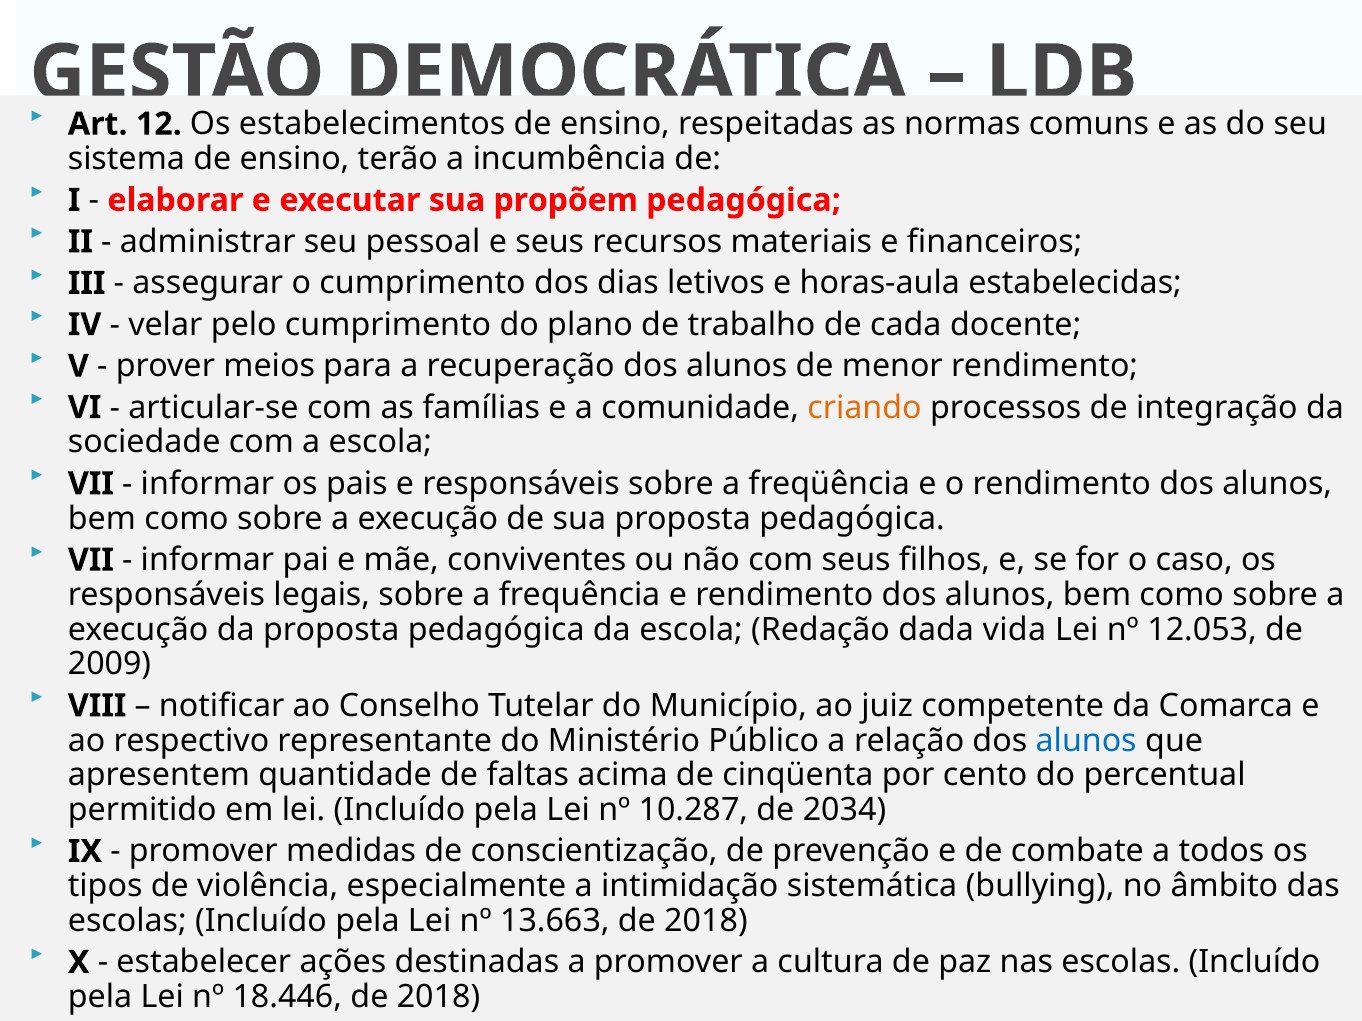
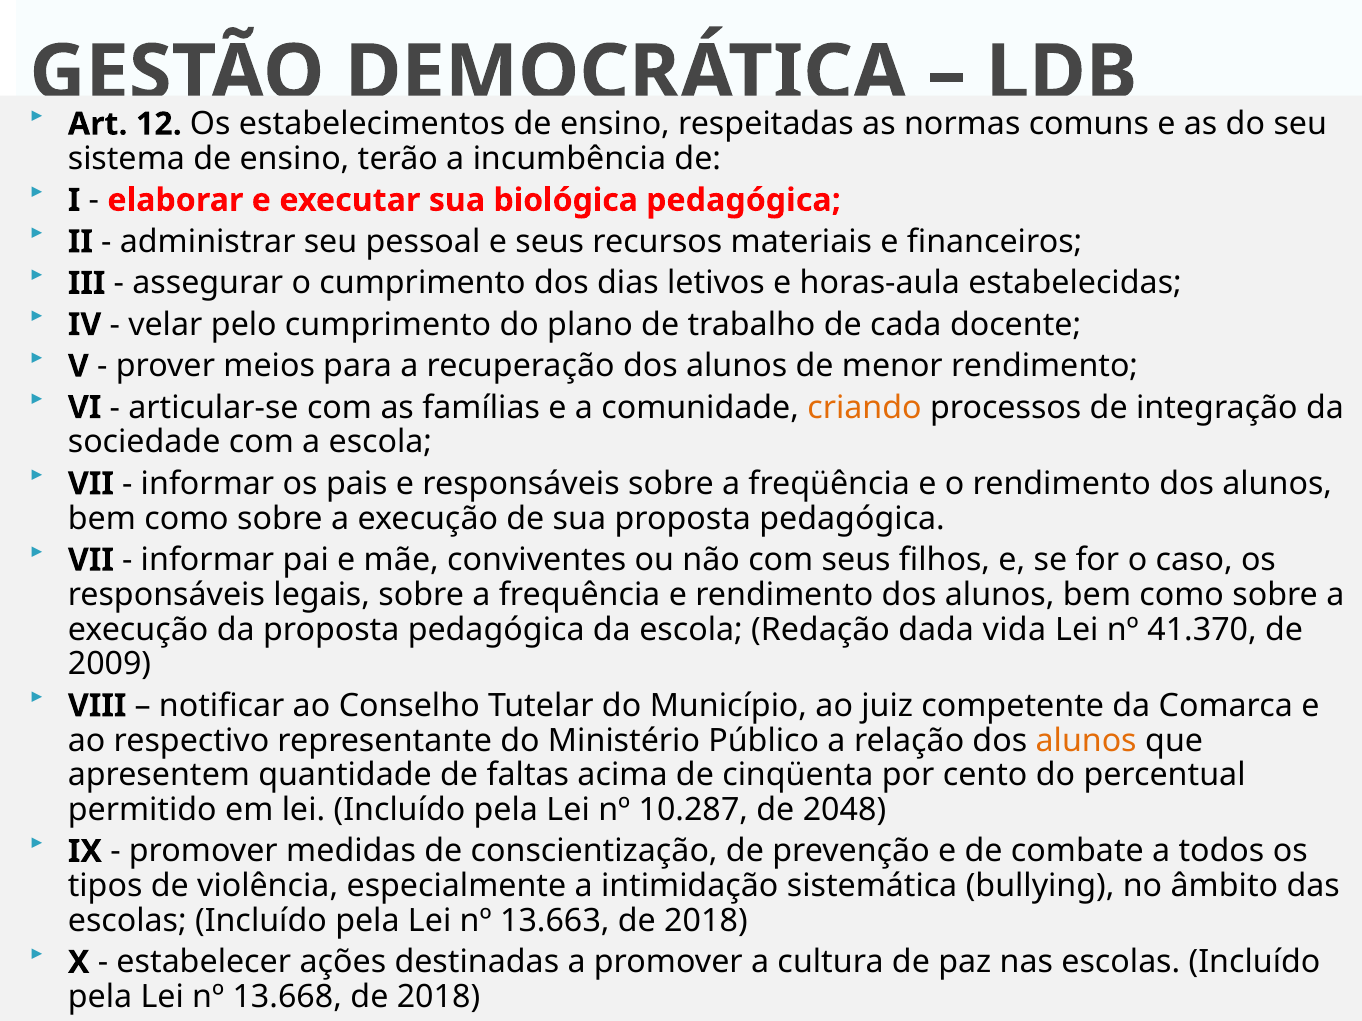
propõem: propõem -> biológica (566, 200)
12.053: 12.053 -> 41.370 (1202, 630)
alunos colour: blue -> orange (1086, 741)
2034: 2034 -> 2048 (844, 810)
18.446: 18.446 -> 13.668 (287, 998)
